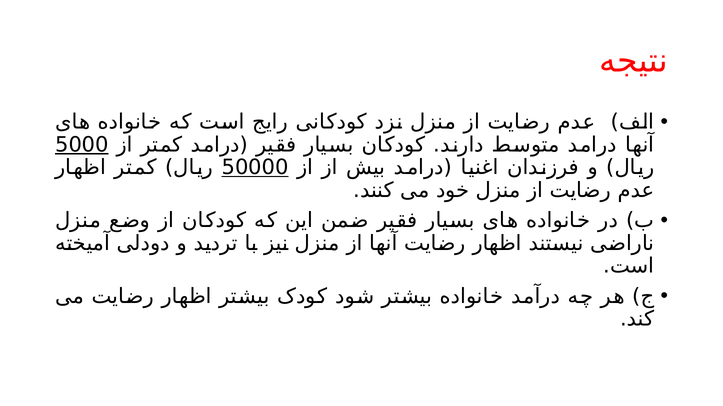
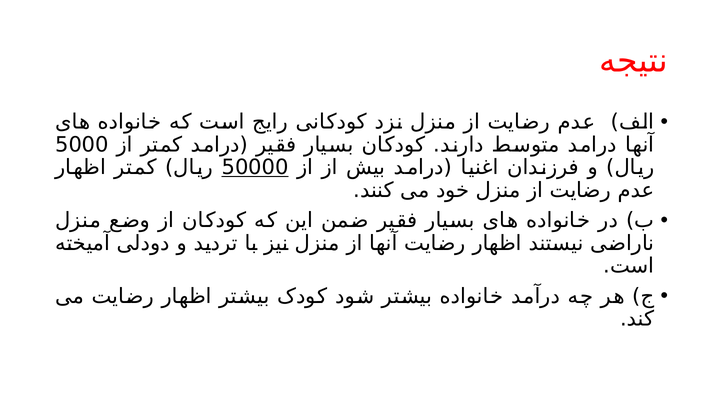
5000 underline: present -> none (82, 145)
